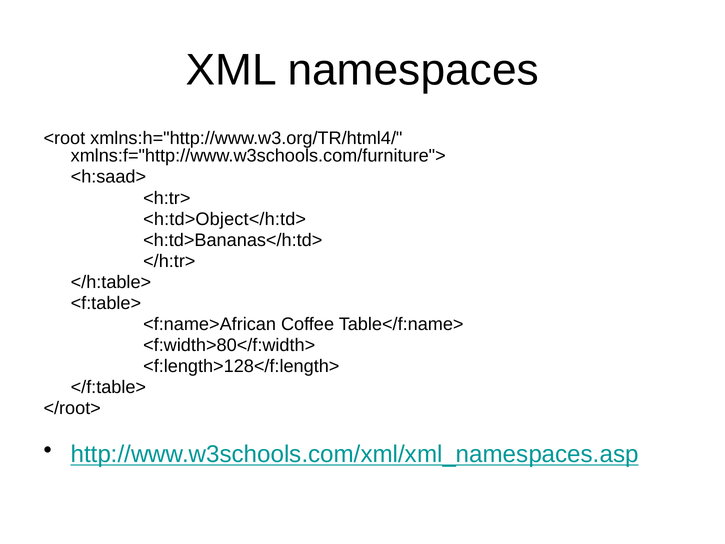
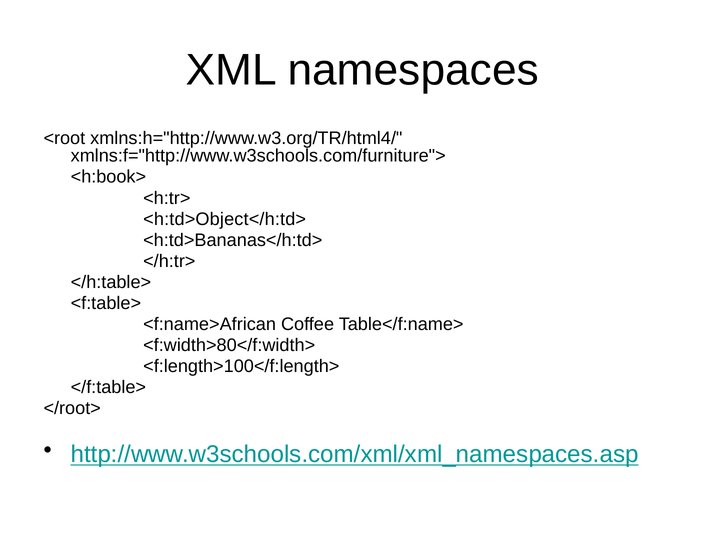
<h:saad>: <h:saad> -> <h:book> (108, 177)
<f:length>128</f:length>: <f:length>128</f:length> -> <f:length>100</f:length> (241, 366)
